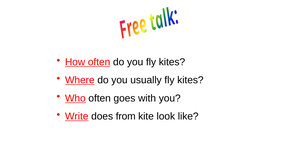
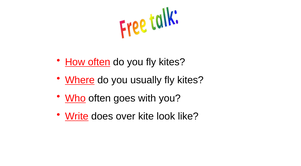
from: from -> over (126, 117)
